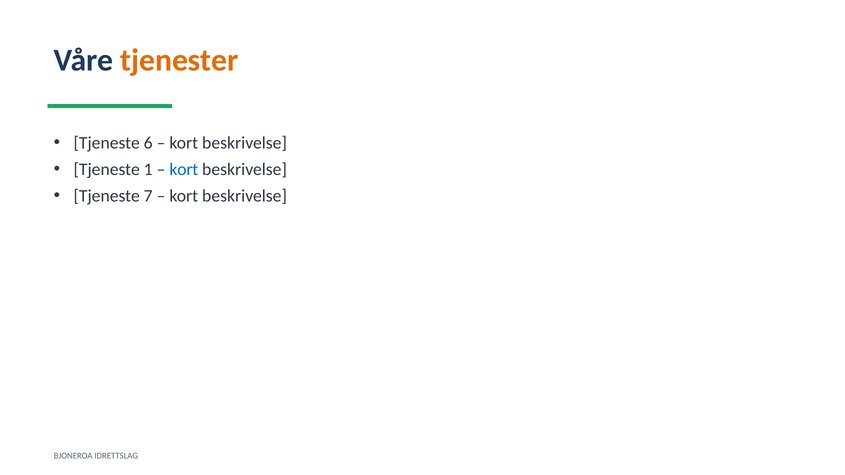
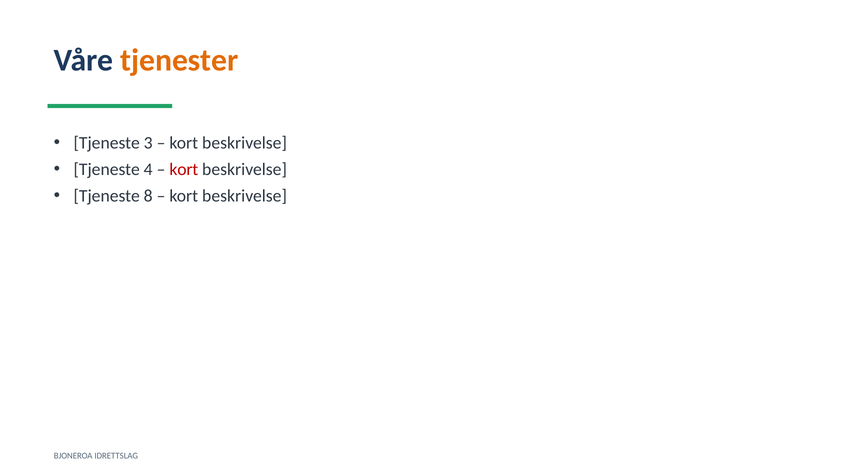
6: 6 -> 3 (148, 143)
1: 1 -> 4 (148, 170)
kort colour: blue -> red (184, 170)
7: 7 -> 8 (148, 196)
